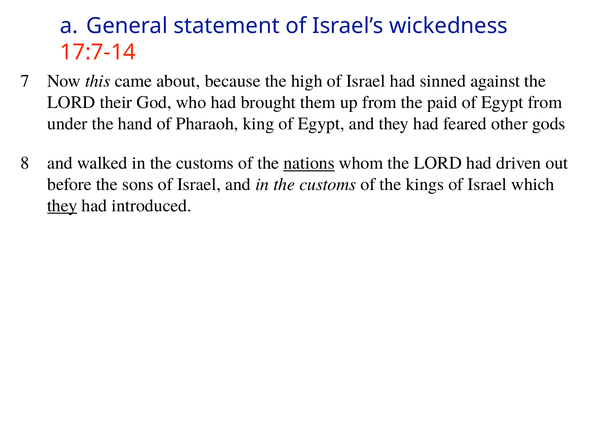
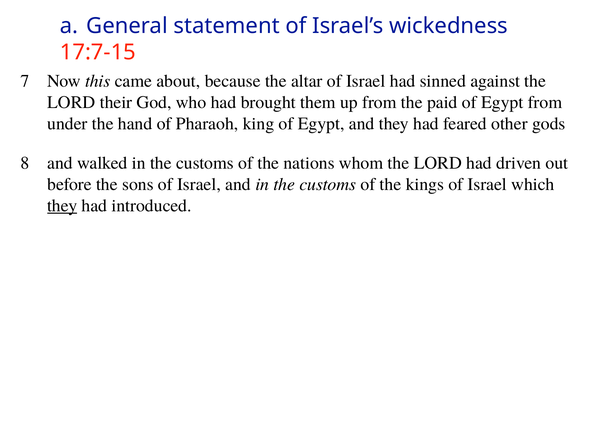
17:7-14: 17:7-14 -> 17:7-15 (98, 52)
high: high -> altar (307, 81)
nations underline: present -> none (309, 163)
